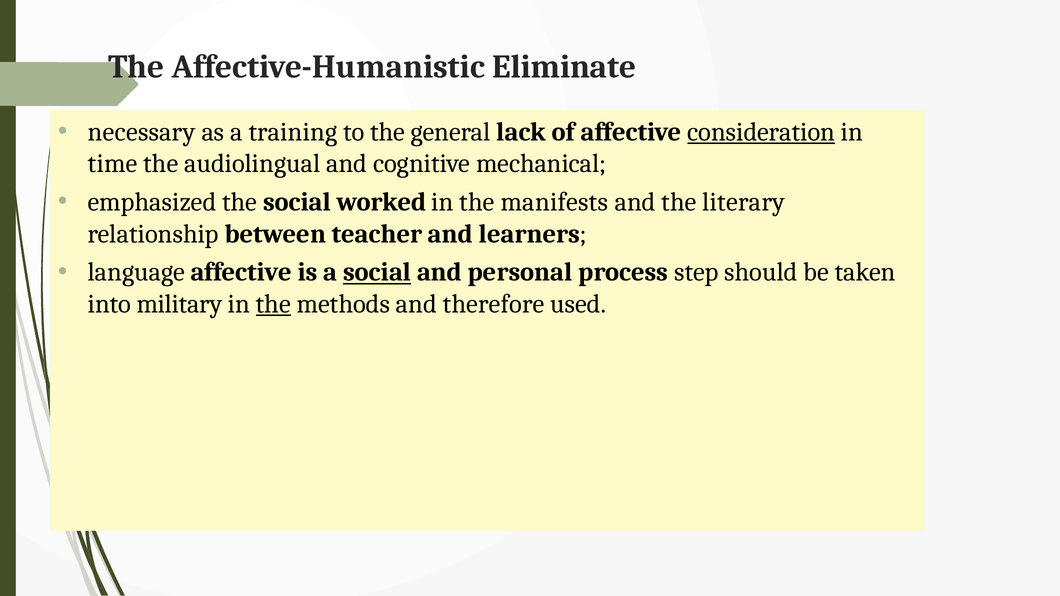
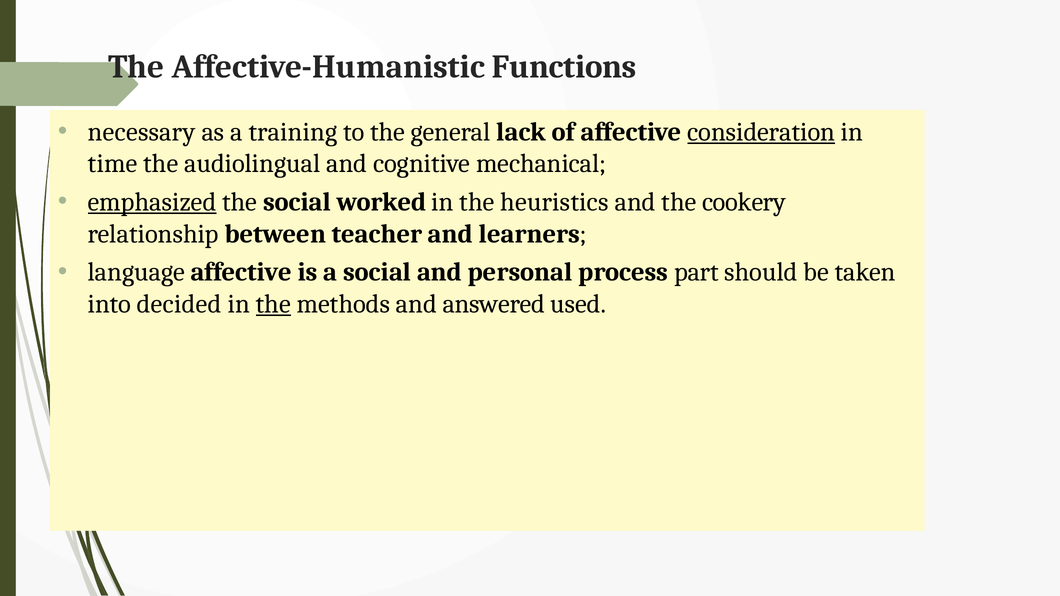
Eliminate: Eliminate -> Functions (564, 67)
emphasized underline: none -> present (152, 202)
manifests: manifests -> heuristics (554, 202)
literary: literary -> cookery (744, 202)
social underline: present -> none (377, 272)
step: step -> part (696, 272)
military: military -> decided (179, 304)
therefore: therefore -> answered (494, 304)
